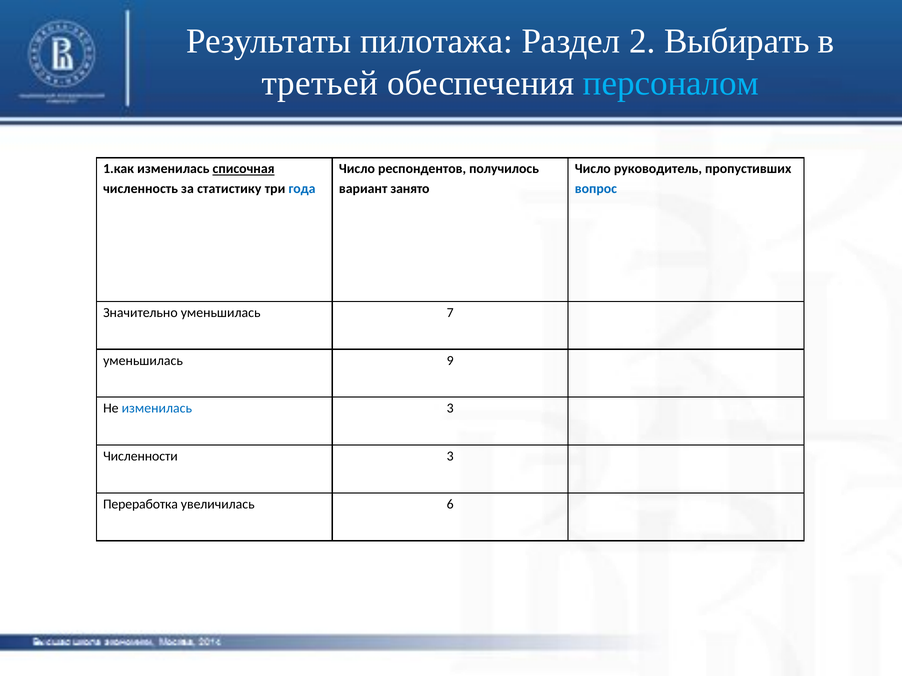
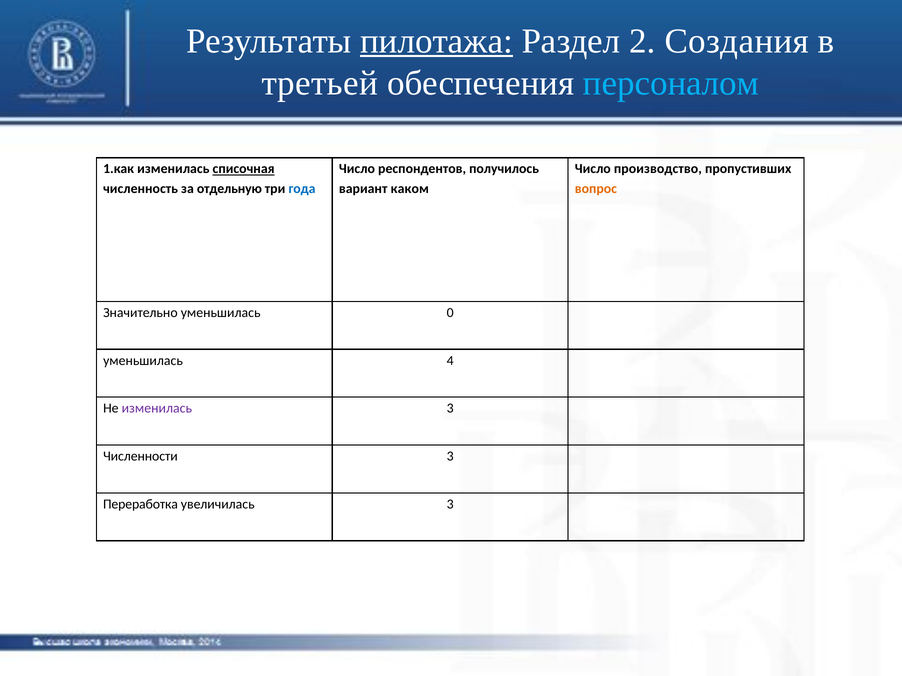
пилотажа underline: none -> present (436, 41)
Выбирать: Выбирать -> Создания (737, 41)
руководитель: руководитель -> производство (658, 169)
статистику: статистику -> отдельную (229, 189)
занято: занято -> каком (410, 189)
вопрос colour: blue -> orange (596, 189)
7: 7 -> 0 (450, 313)
9: 9 -> 4 (450, 361)
изменилась colour: blue -> purple (157, 409)
увеличилась 6: 6 -> 3 (450, 504)
